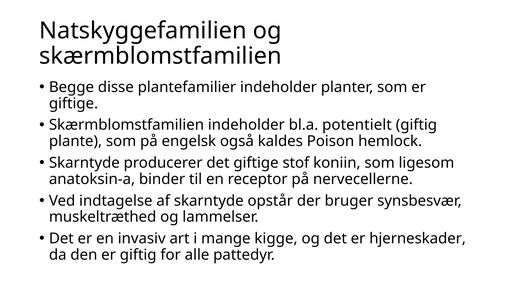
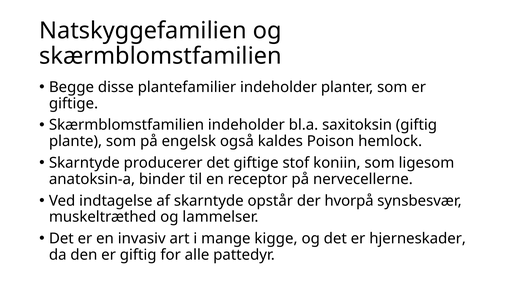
potentielt: potentielt -> saxitoksin (357, 125)
bruger: bruger -> hvorpå (349, 201)
